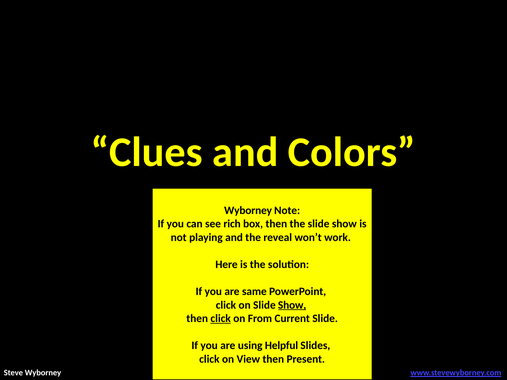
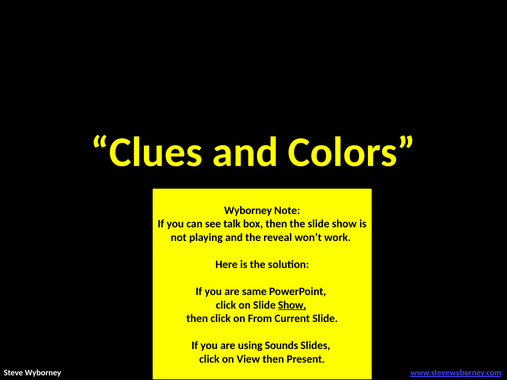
rich: rich -> talk (232, 224)
click underline: present -> none (221, 319)
Helpful: Helpful -> Sounds (282, 346)
